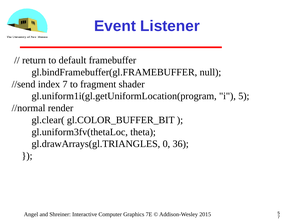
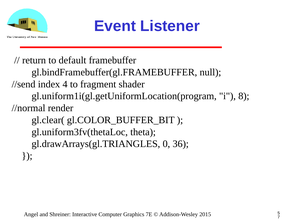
index 7: 7 -> 4 (65, 84)
i 5: 5 -> 8 (244, 96)
